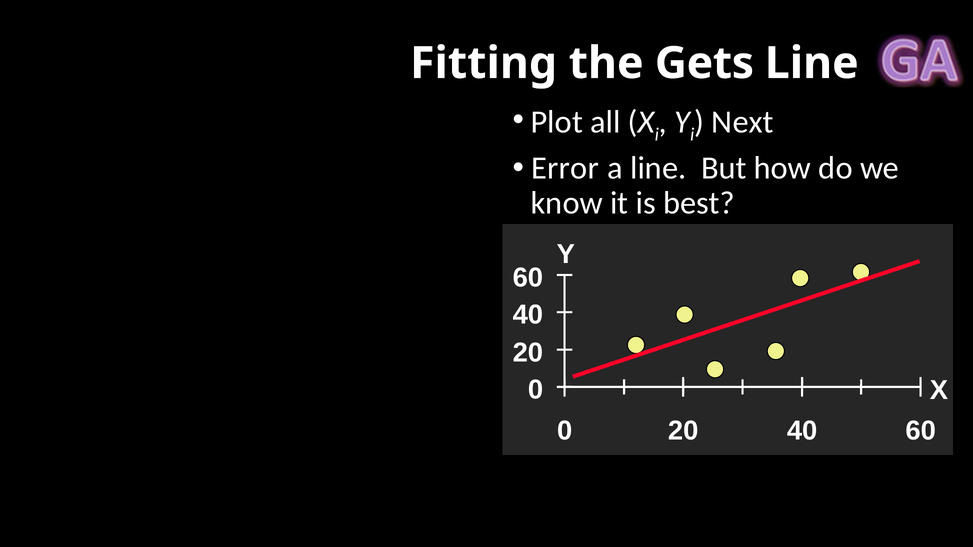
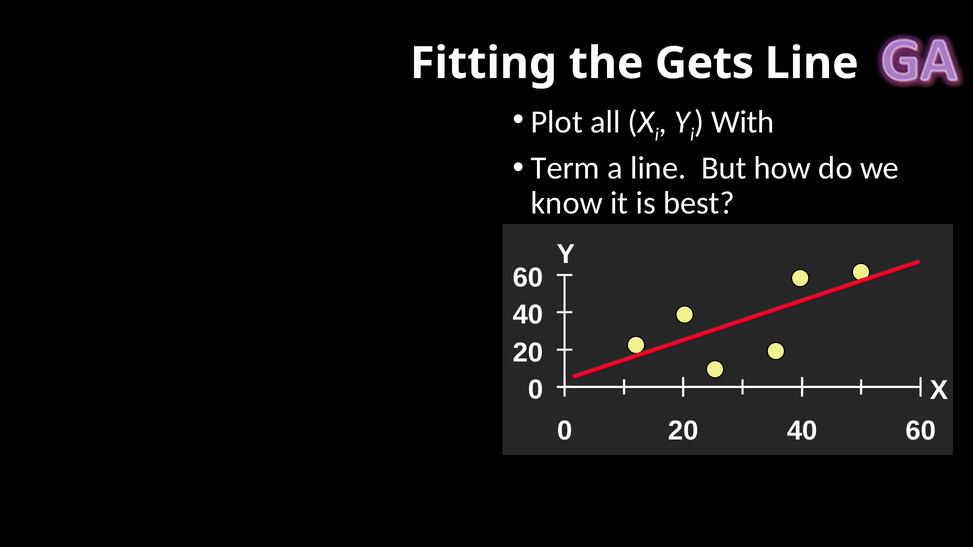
Next: Next -> With (743, 122)
Error: Error -> Term (565, 168)
